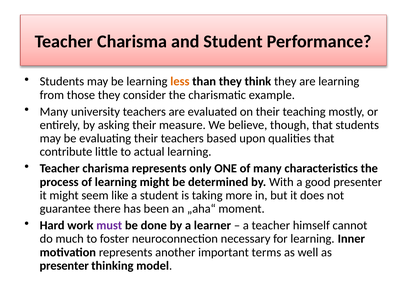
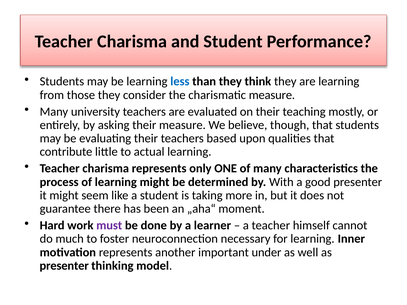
less colour: orange -> blue (180, 82)
charismatic example: example -> measure (272, 95)
terms: terms -> under (266, 252)
